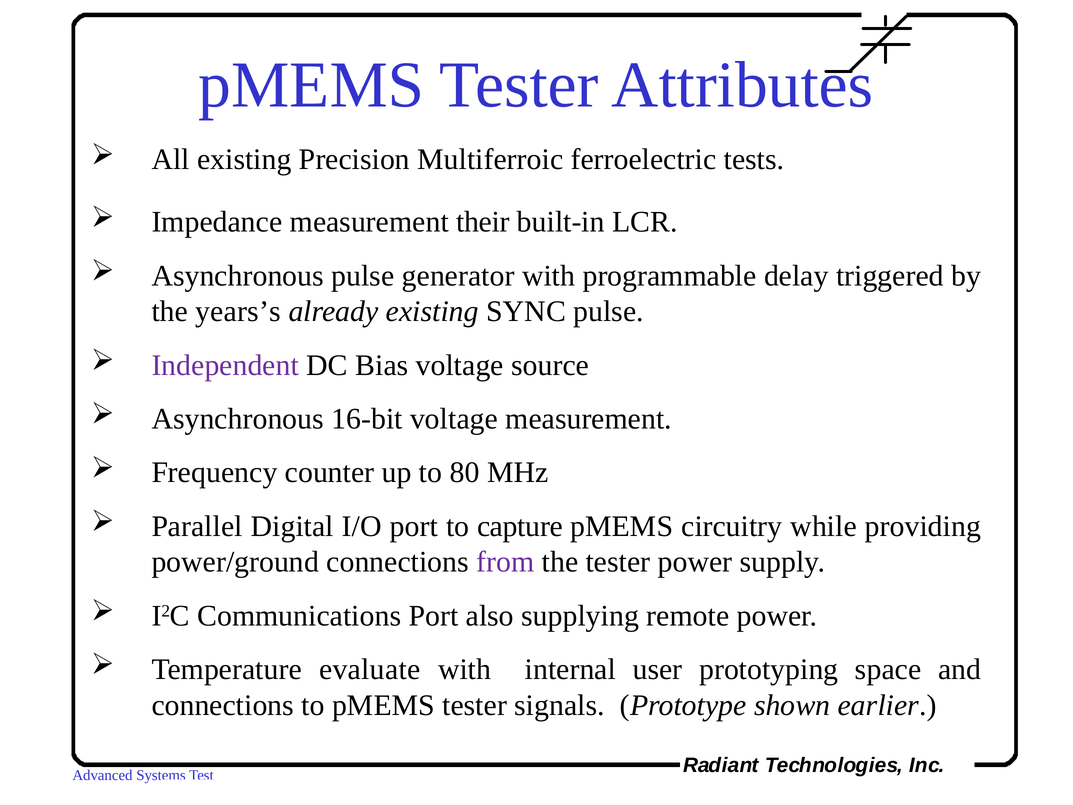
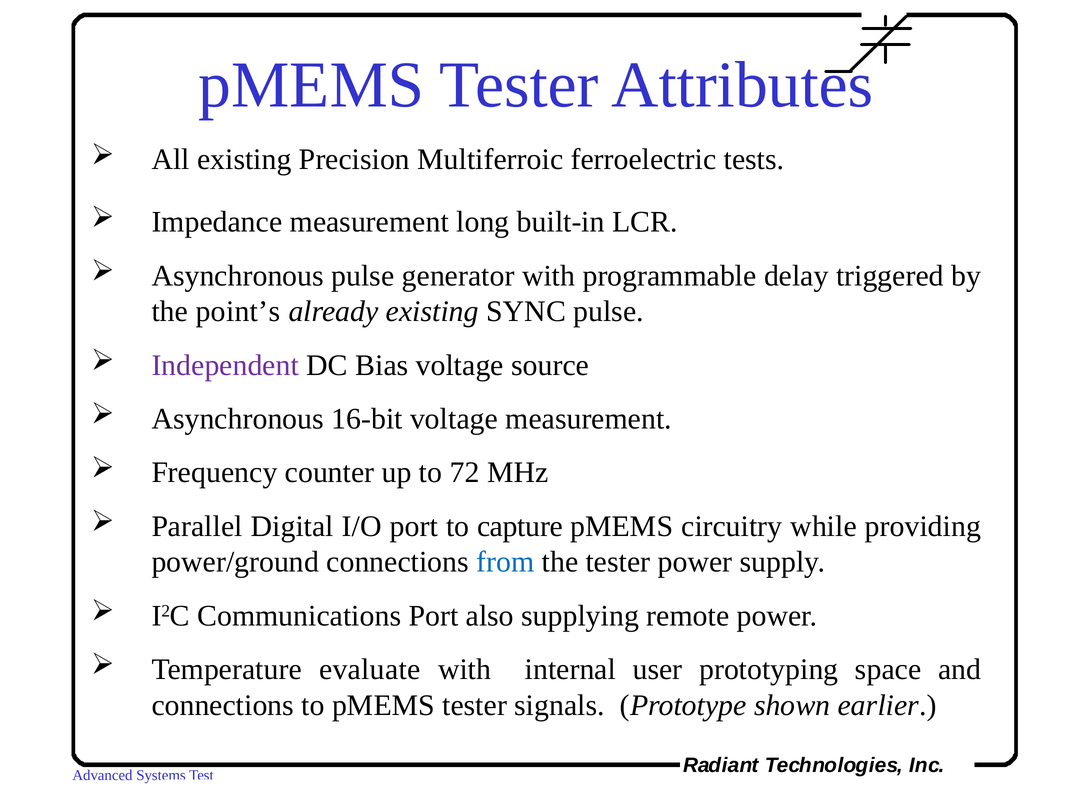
their: their -> long (483, 222)
years’s: years’s -> point’s (238, 312)
80: 80 -> 72 (465, 472)
from colour: purple -> blue (505, 562)
